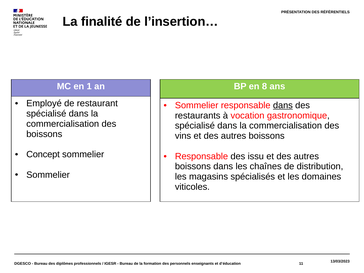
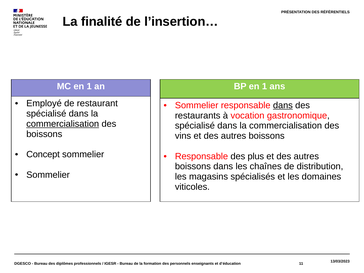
BP en 8: 8 -> 1 (264, 86)
commercialisation underline: none -> present (63, 124)
issu: issu -> plus (256, 156)
